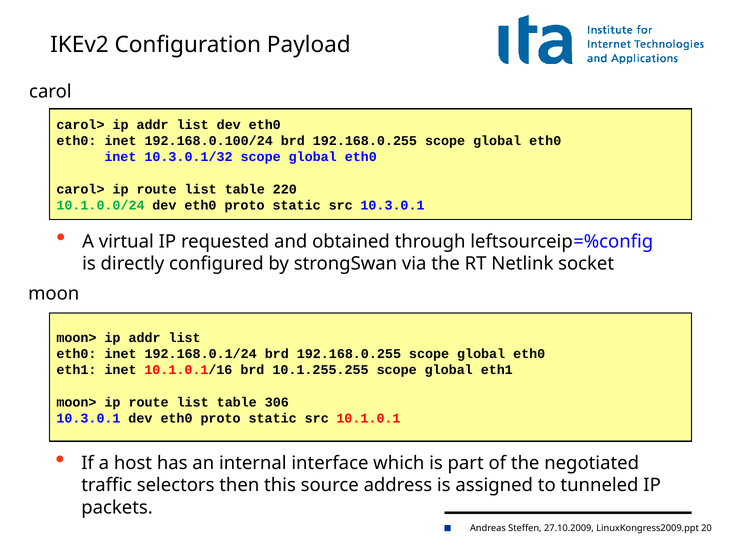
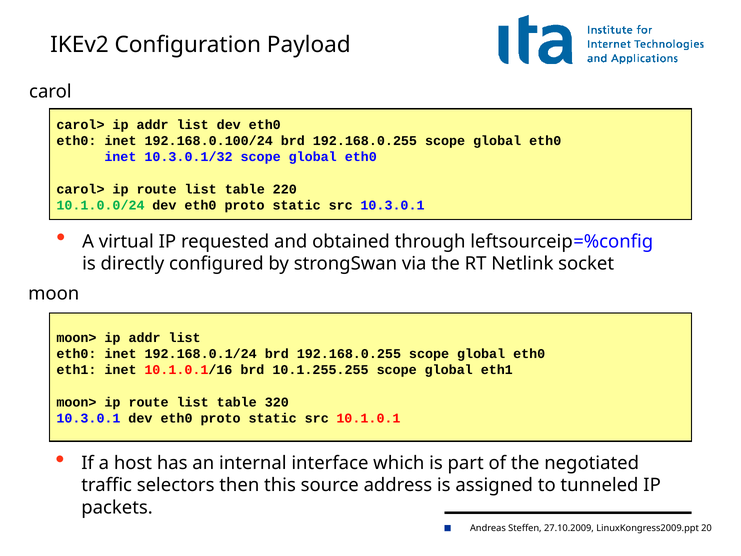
306: 306 -> 320 (277, 402)
